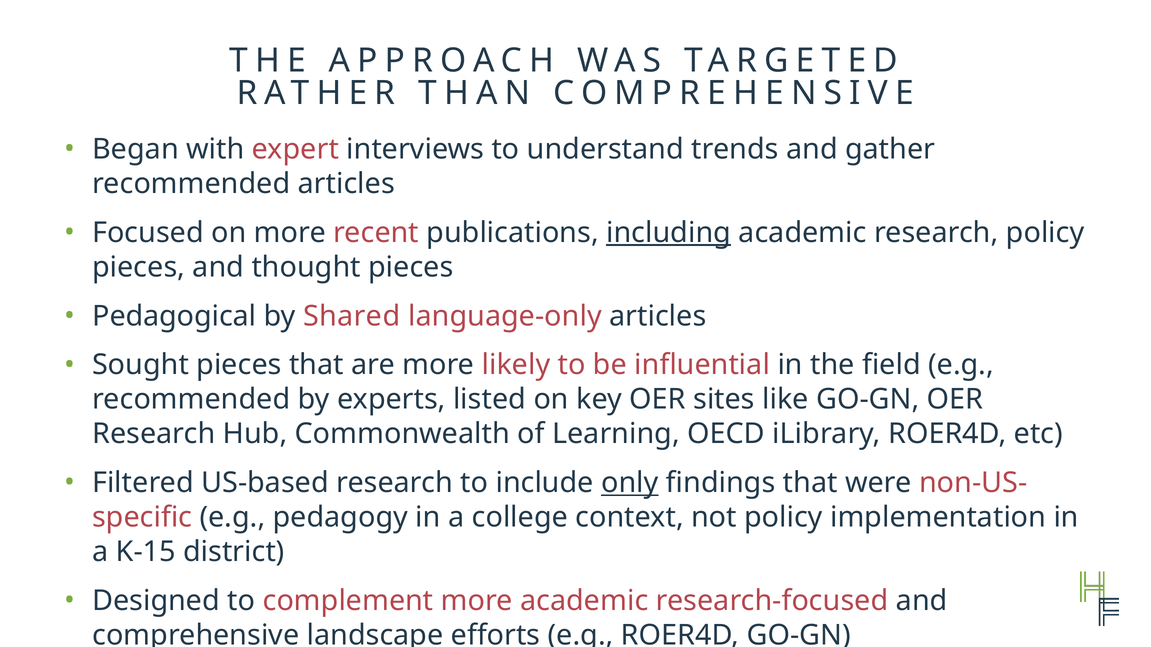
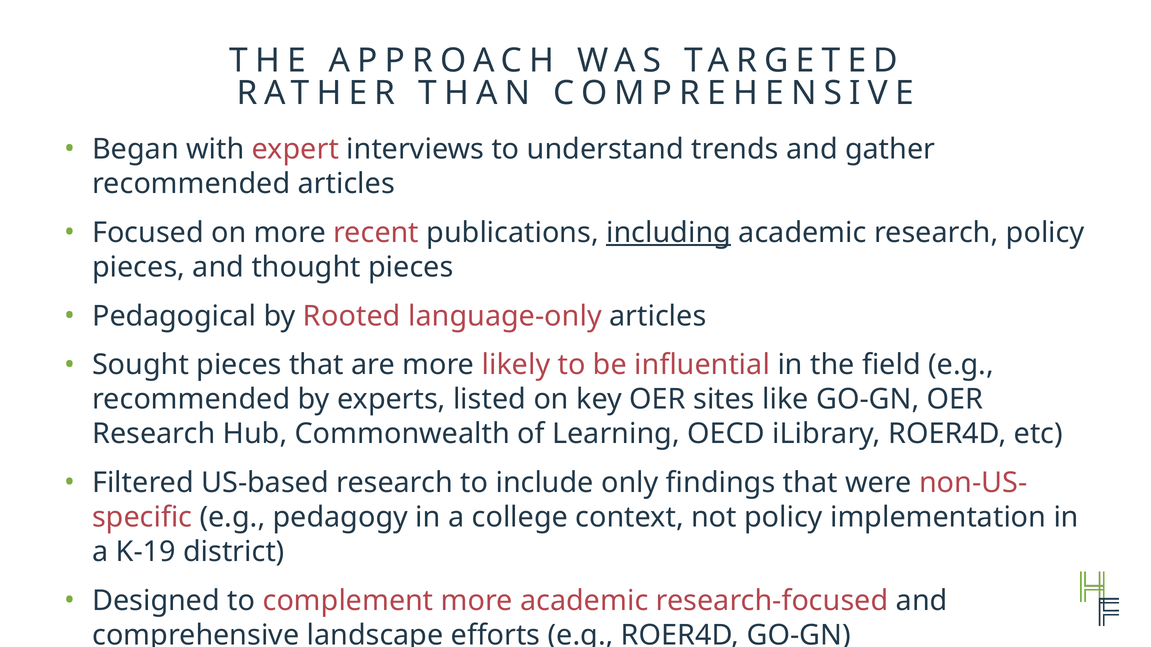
Shared: Shared -> Rooted (352, 316)
only underline: present -> none (630, 483)
K-15: K-15 -> K-19 (146, 552)
